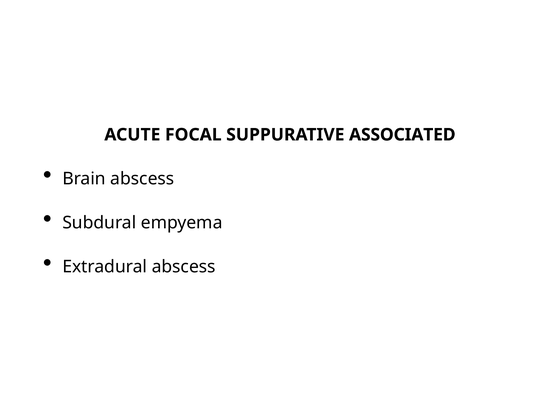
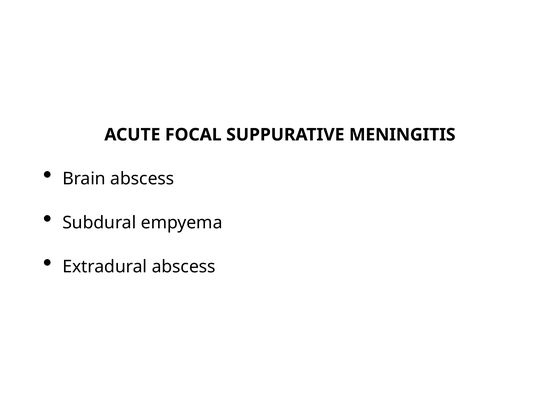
ASSOCIATED: ASSOCIATED -> MENINGITIS (402, 135)
